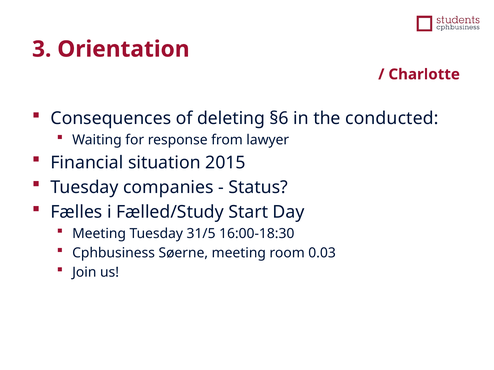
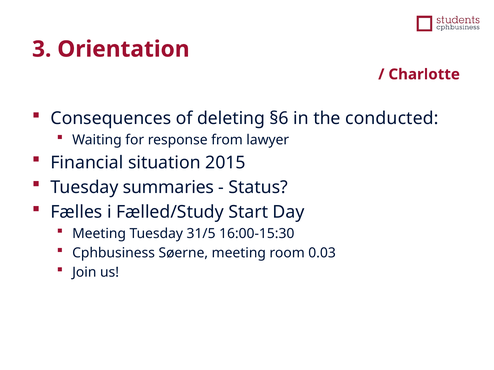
companies: companies -> summaries (168, 187)
16:00-18:30: 16:00-18:30 -> 16:00-15:30 (257, 234)
